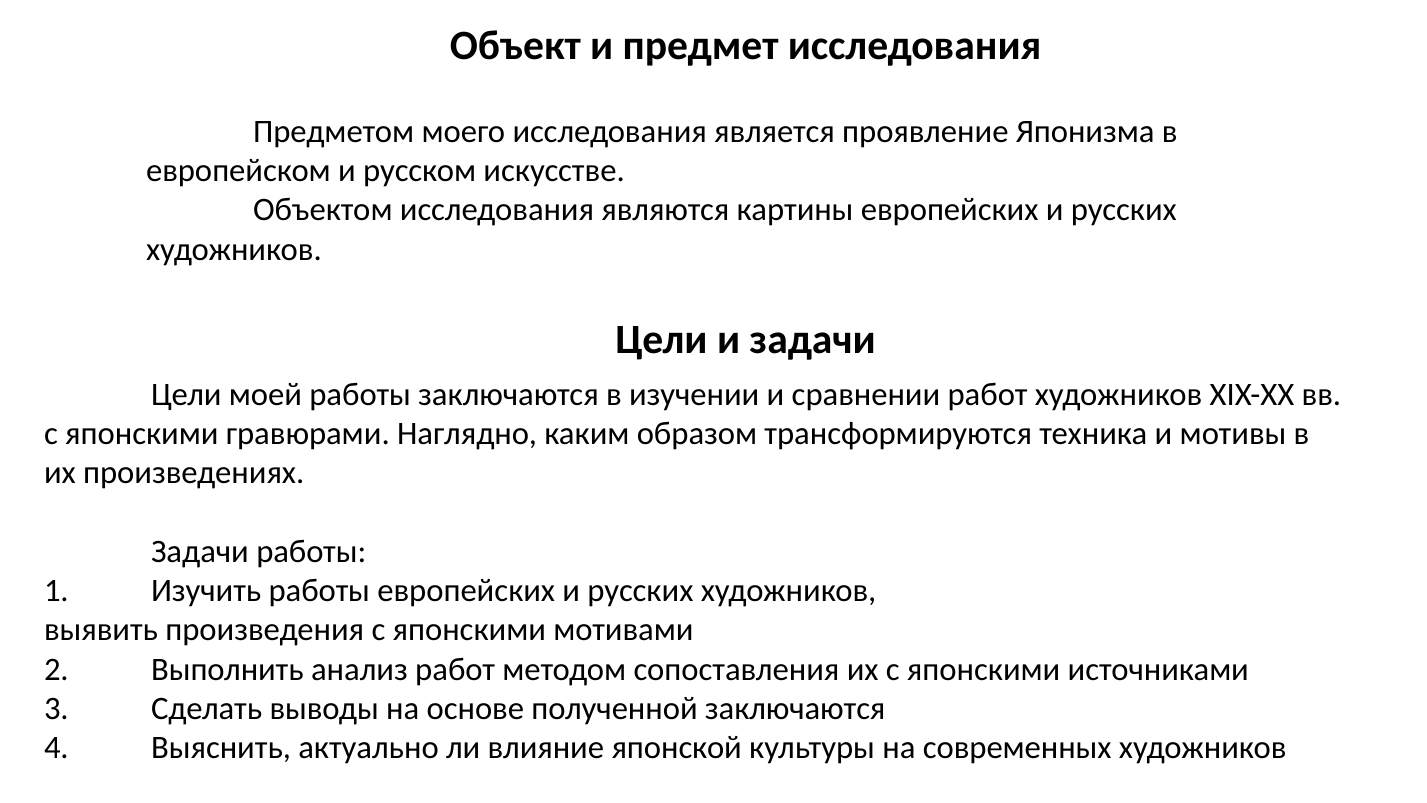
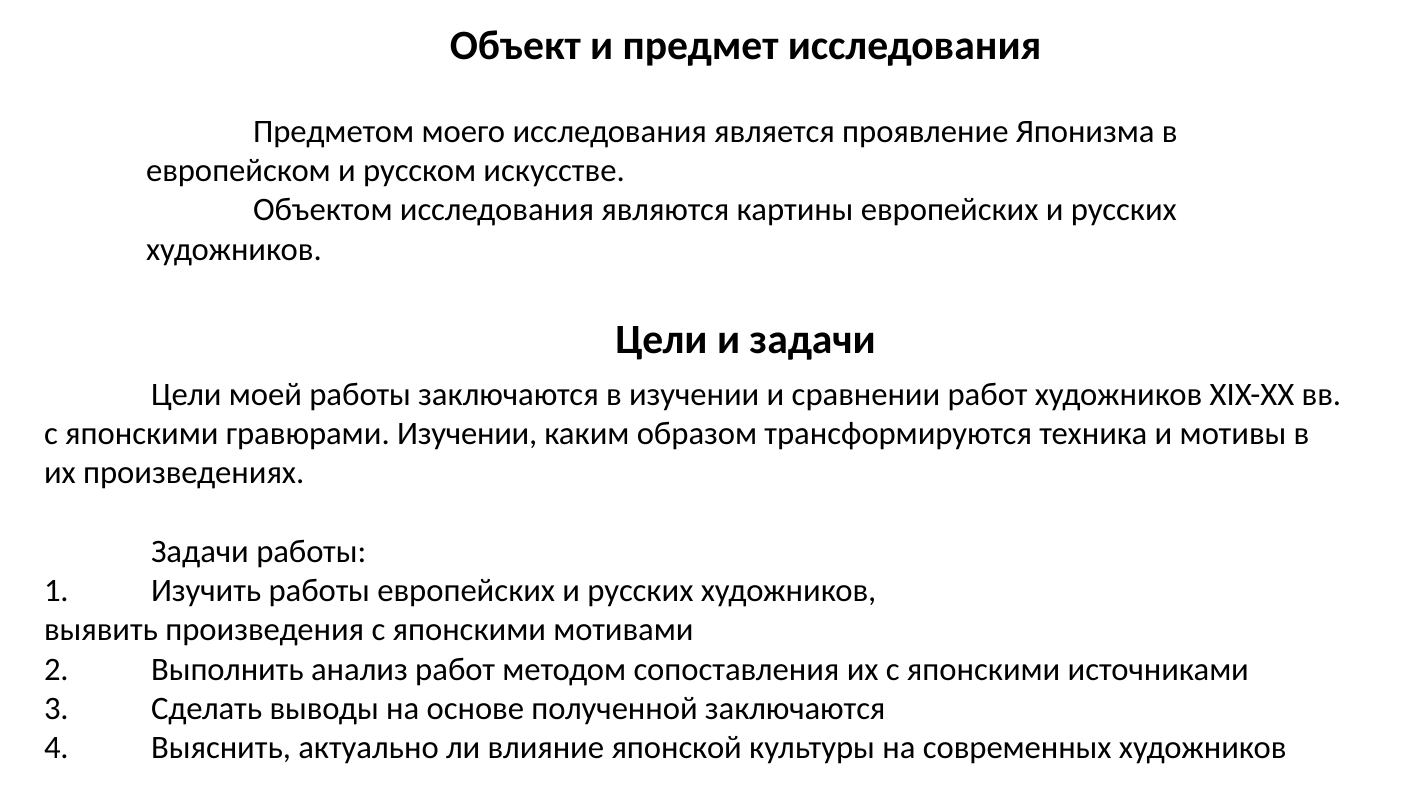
гравюрами Наглядно: Наглядно -> Изучении (467, 434)
